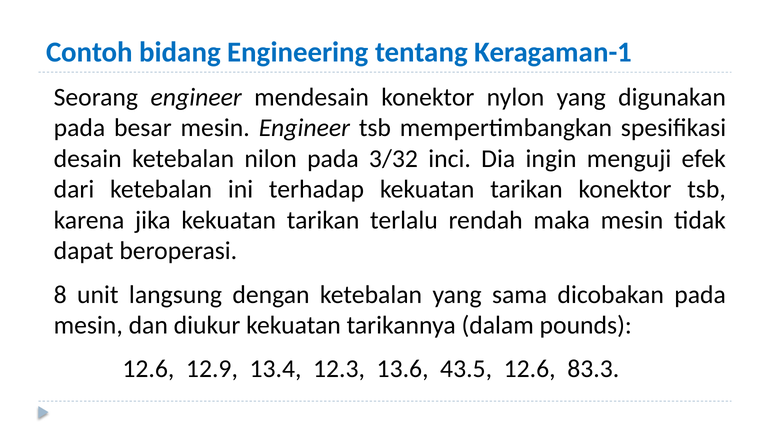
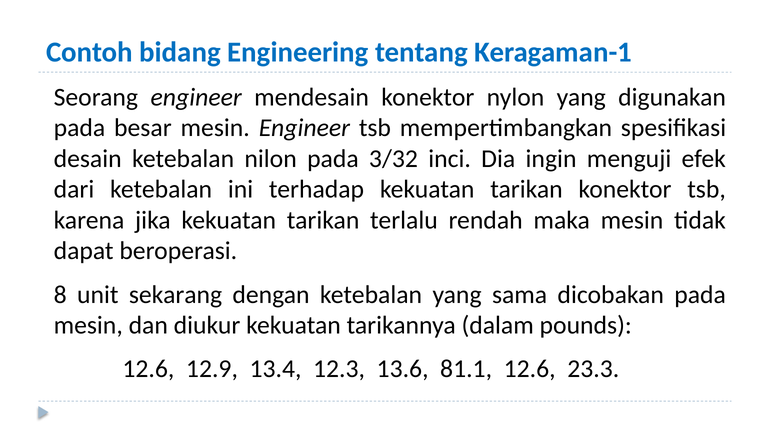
langsung: langsung -> sekarang (176, 295)
43.5: 43.5 -> 81.1 (466, 369)
83.3: 83.3 -> 23.3 (593, 369)
